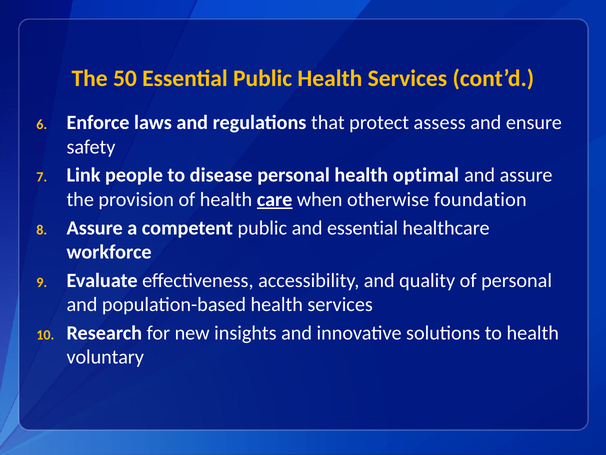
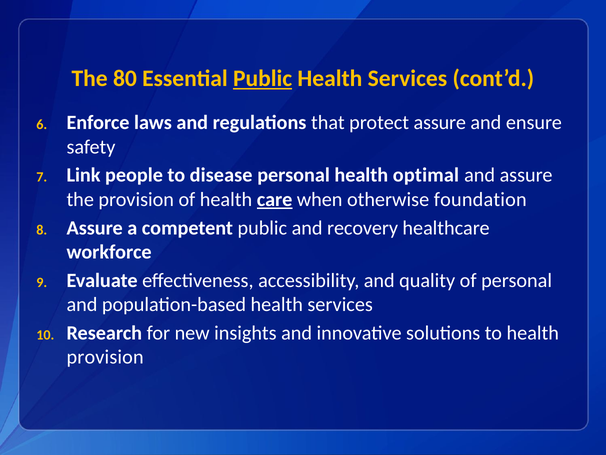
50: 50 -> 80 (125, 78)
Public underline: none -> present (263, 78)
protect assess: assess -> assure (440, 123)
and essential: essential -> recovery (363, 228)
voluntary: voluntary -> provision (105, 357)
